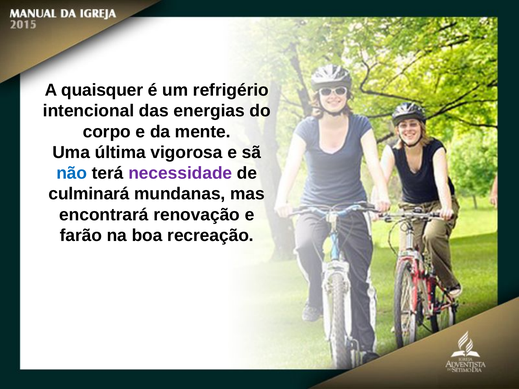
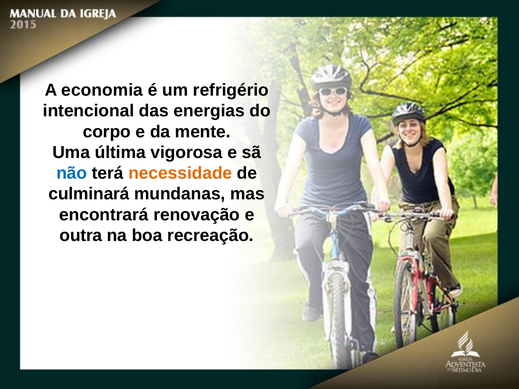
quaisquer: quaisquer -> economia (102, 90)
necessidade colour: purple -> orange (180, 173)
farão: farão -> outra (81, 236)
